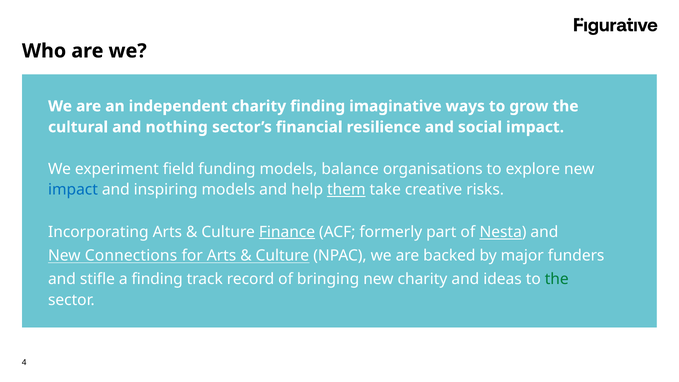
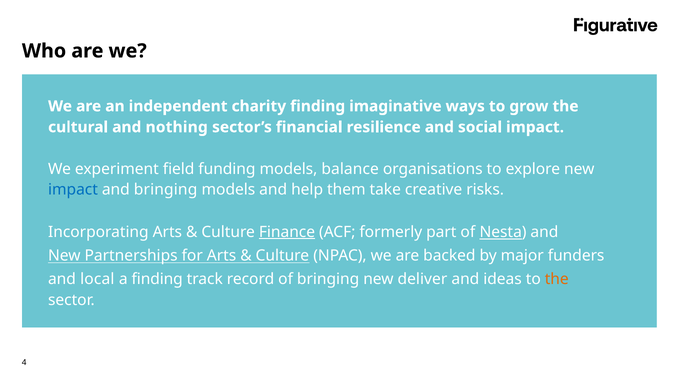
and inspiring: inspiring -> bringing (166, 190)
them underline: present -> none (346, 190)
Connections: Connections -> Partnerships (131, 256)
stifle: stifle -> local (97, 279)
new charity: charity -> deliver (422, 279)
the colour: green -> orange (557, 279)
